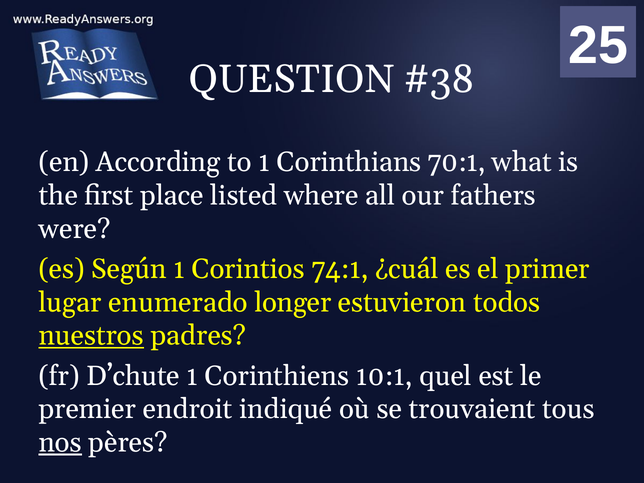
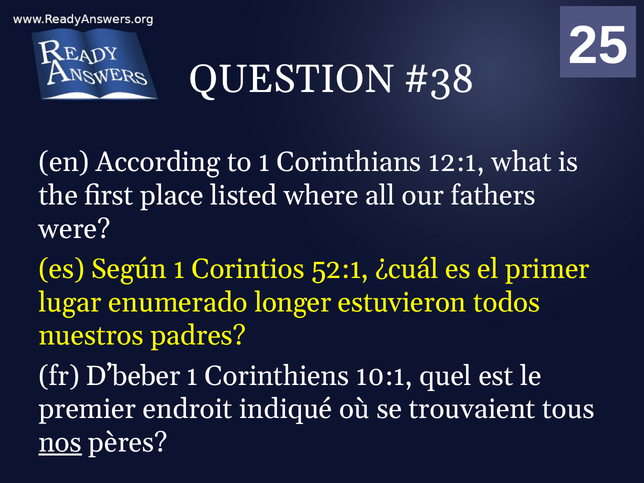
70:1: 70:1 -> 12:1 (456, 162)
74:1: 74:1 -> 52:1 (340, 269)
nuestros underline: present -> none (91, 336)
D’chute: D’chute -> D’beber (133, 376)
